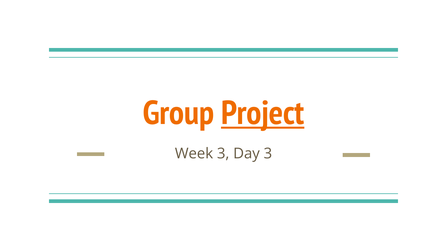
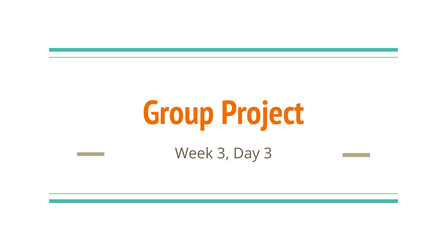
Project underline: present -> none (263, 113)
